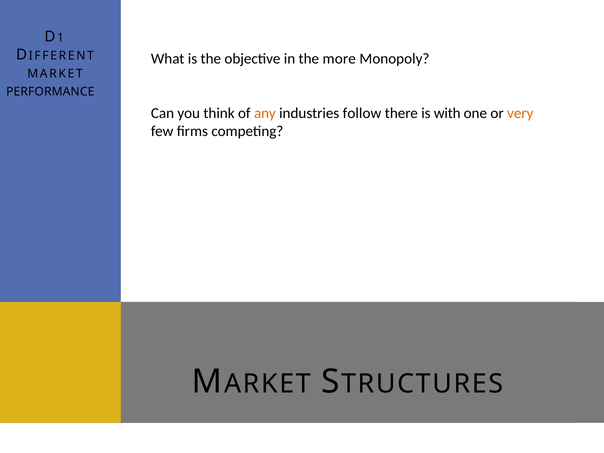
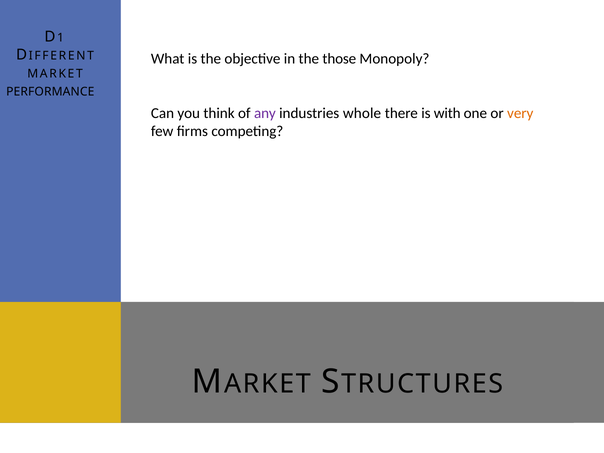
more: more -> those (339, 59)
any colour: orange -> purple (265, 113)
follow: follow -> whole (362, 113)
